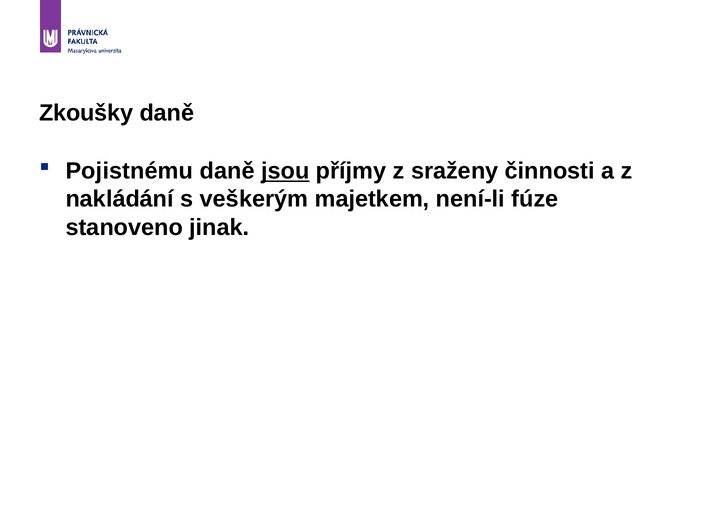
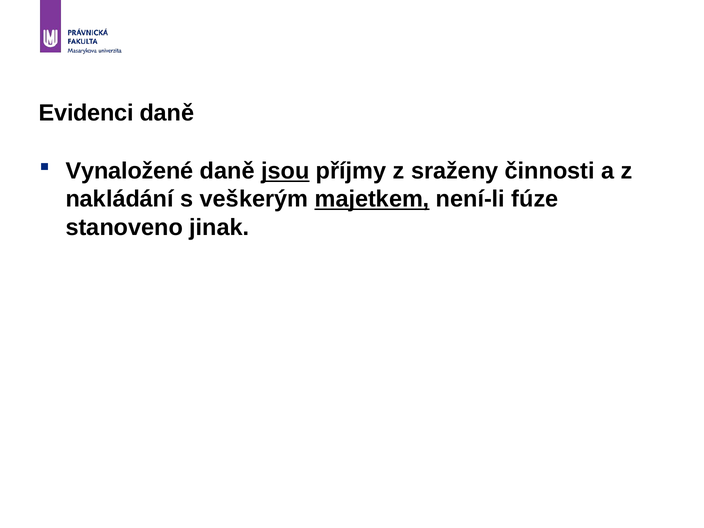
Zkoušky: Zkoušky -> Evidenci (86, 113)
Pojistnému: Pojistnému -> Vynaložené (130, 171)
majetkem underline: none -> present (372, 199)
